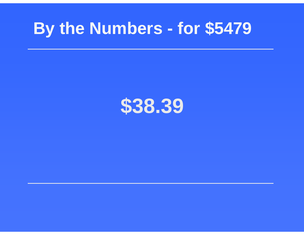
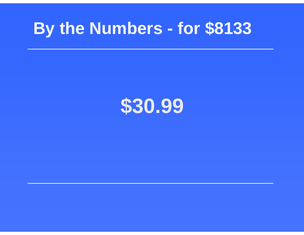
$5479: $5479 -> $8133 (228, 29)
$38.39: $38.39 -> $30.99 (152, 106)
